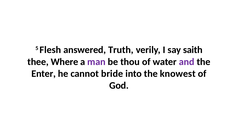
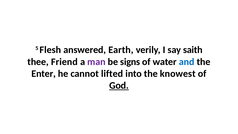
Truth: Truth -> Earth (121, 50)
Where: Where -> Friend (64, 62)
thou: thou -> signs (130, 62)
and colour: purple -> blue (187, 62)
bride: bride -> lifted (112, 74)
God underline: none -> present (119, 85)
